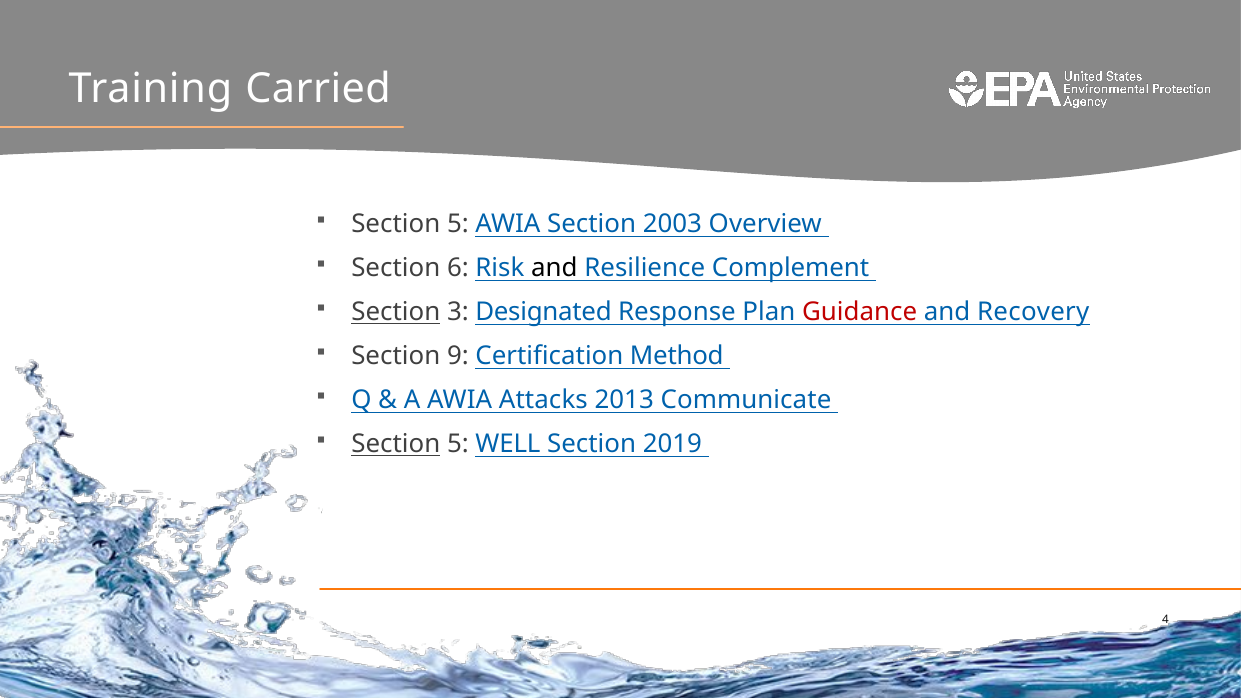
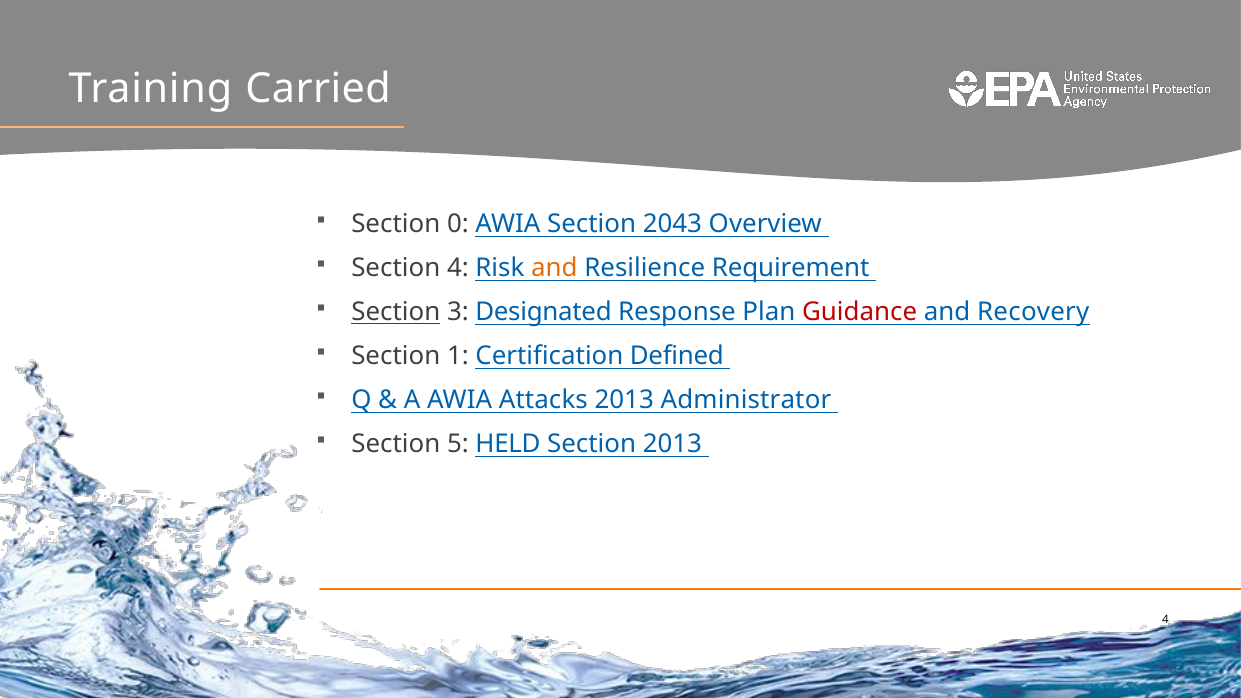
5: 5 -> 0 (458, 224)
2003: 2003 -> 2043 (672, 224)
Section 6: 6 -> 4 (458, 268)
and colour: black -> orange (554, 268)
Complement: Complement -> Requirement (791, 268)
9: 9 -> 1 (458, 356)
Method: Method -> Defined (677, 356)
Communicate: Communicate -> Administrator (746, 400)
Section underline: present -> none (396, 444)
WELL: WELL -> HELD (508, 444)
Section 2019: 2019 -> 2013 (672, 444)
